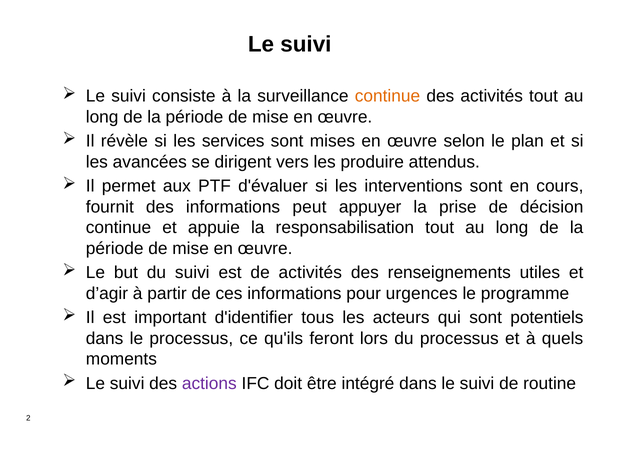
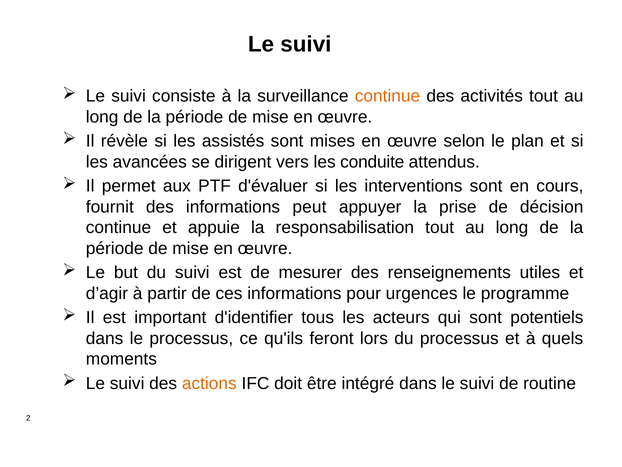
services: services -> assistés (233, 141)
produire: produire -> conduite (372, 162)
de activités: activités -> mesurer (310, 272)
actions colour: purple -> orange (209, 383)
